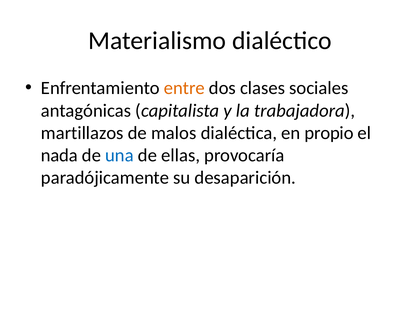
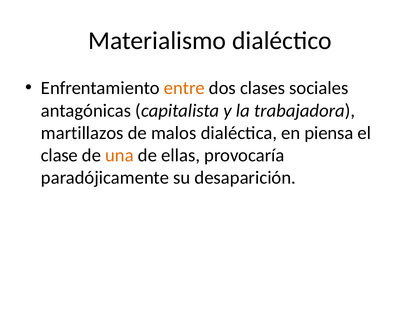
propio: propio -> piensa (329, 133)
nada: nada -> clase (59, 155)
una colour: blue -> orange (119, 155)
